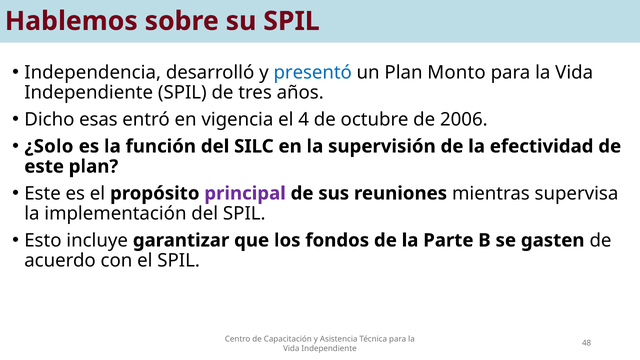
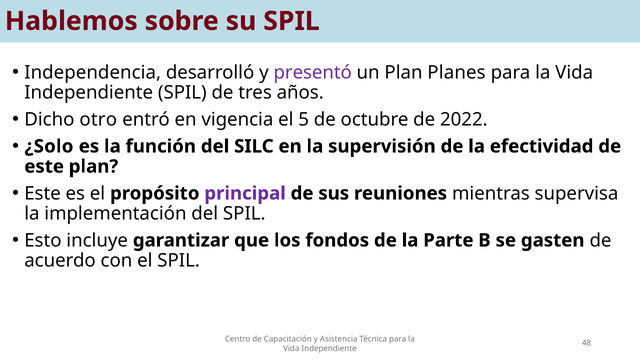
presentó colour: blue -> purple (313, 73)
Monto: Monto -> Planes (457, 73)
esas: esas -> otro (98, 120)
4: 4 -> 5 (304, 120)
2006: 2006 -> 2022 (464, 120)
